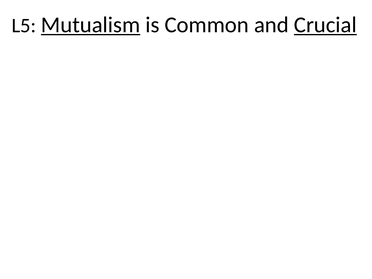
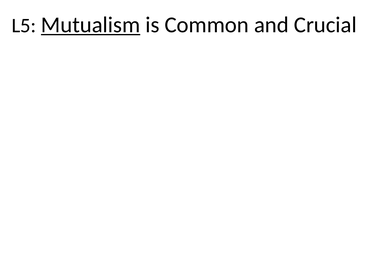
Crucial underline: present -> none (325, 25)
